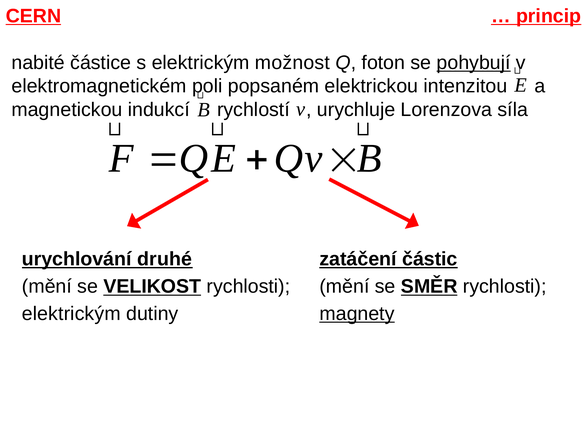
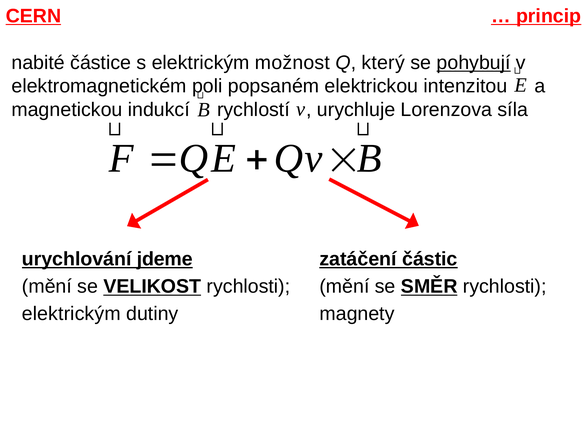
foton: foton -> který (383, 63)
druhé: druhé -> jdeme (165, 259)
magnety underline: present -> none (357, 314)
